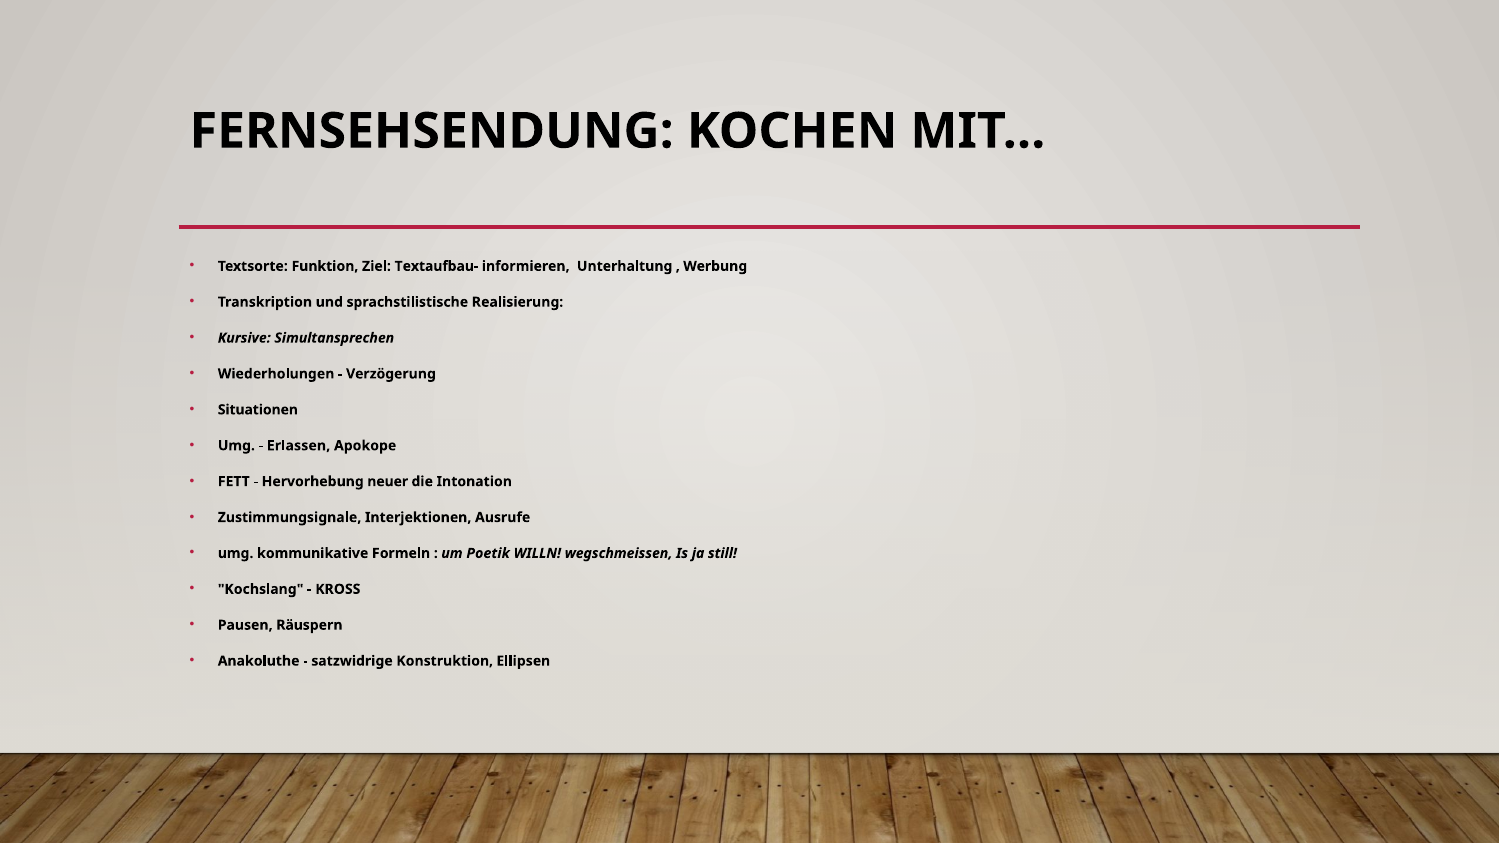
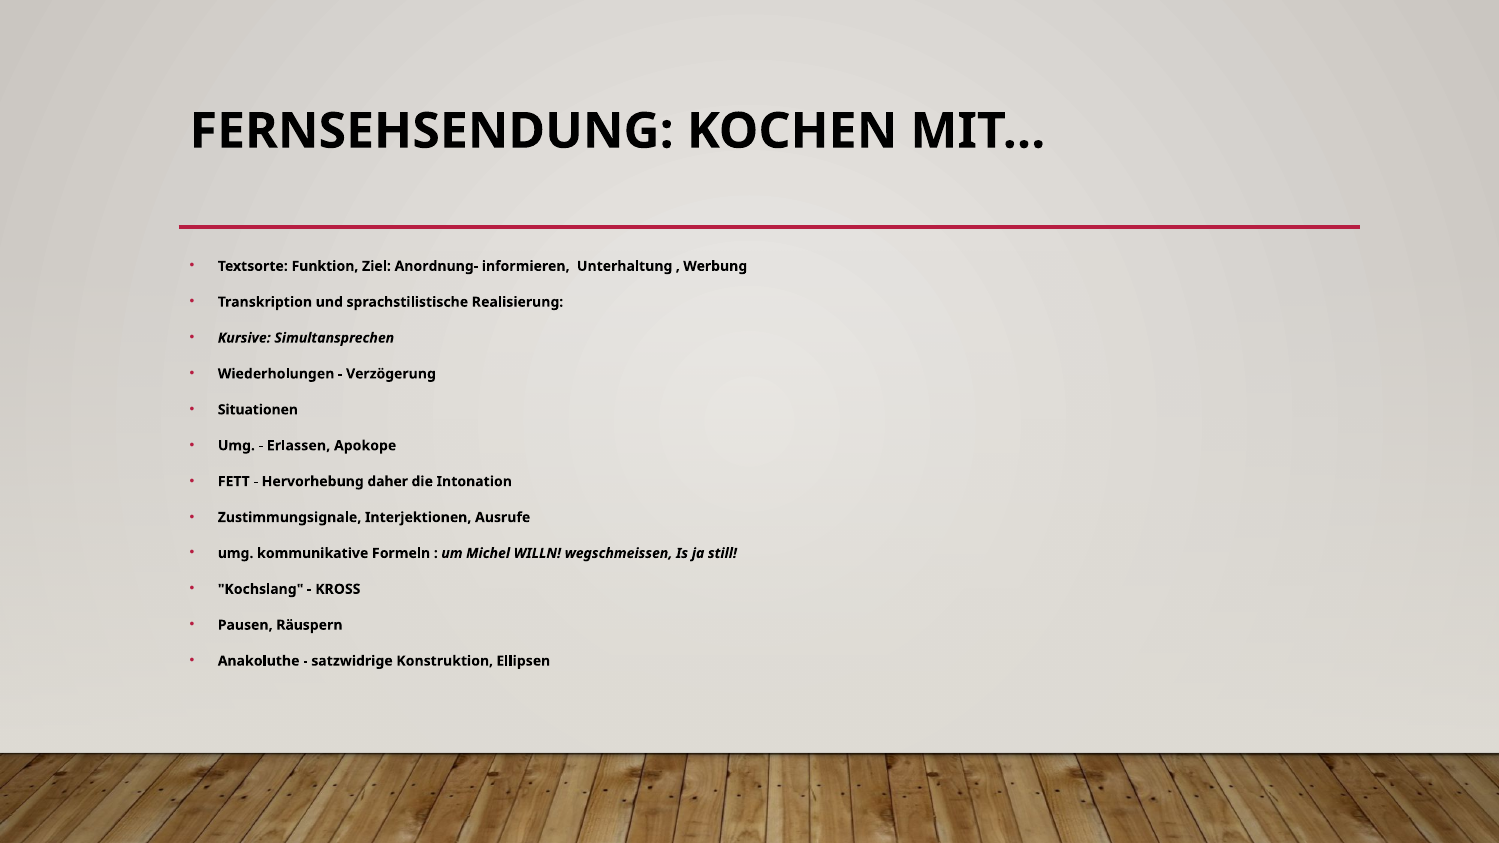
Textaufbau-: Textaufbau- -> Anordnung- (436, 266)
neuer: neuer -> daher (388, 482)
Poetik: Poetik -> Michel (488, 553)
